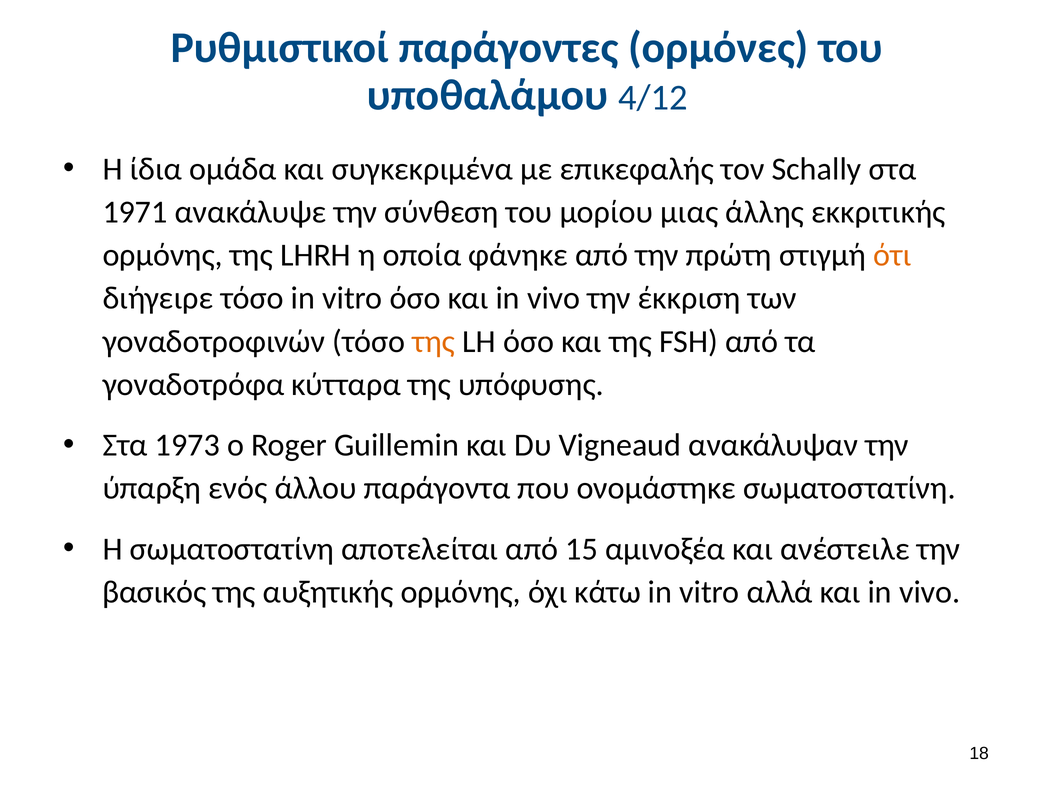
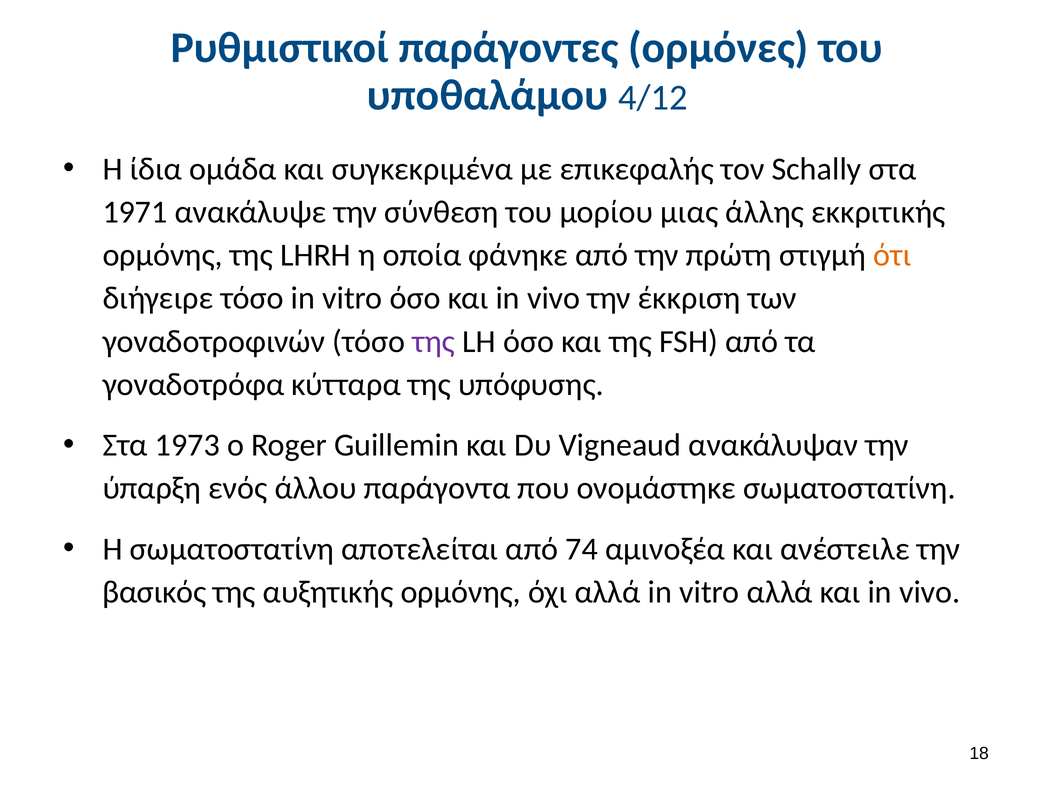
της colour: orange -> purple (434, 341)
15: 15 -> 74 (582, 549)
όχι κάτω: κάτω -> αλλά (608, 592)
